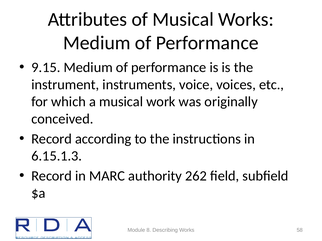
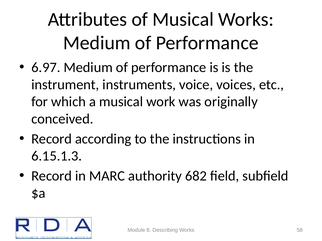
9.15: 9.15 -> 6.97 (46, 68)
262: 262 -> 682 (196, 176)
